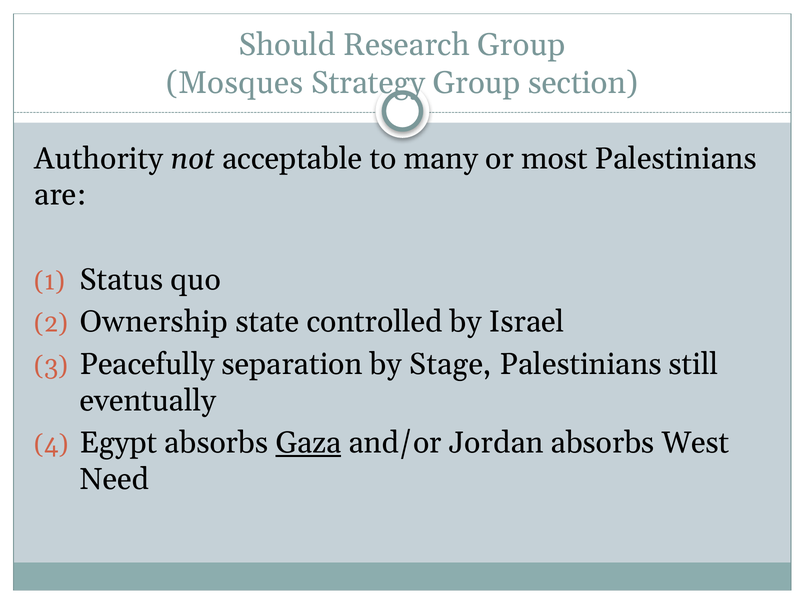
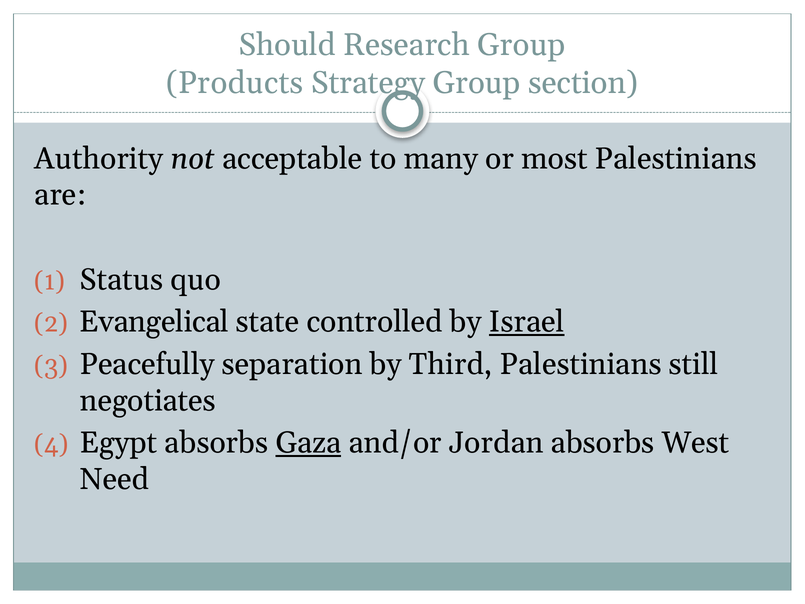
Mosques: Mosques -> Products (235, 83)
Ownership: Ownership -> Evangelical (154, 322)
Israel underline: none -> present (527, 322)
Stage: Stage -> Third (451, 364)
eventually: eventually -> negotiates (148, 400)
